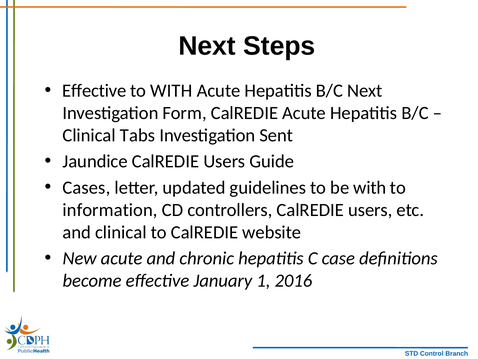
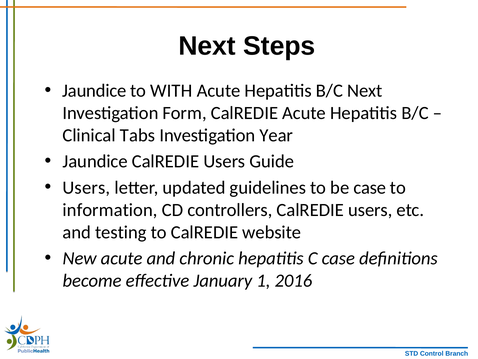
Effective: Effective -> Jaundice (94, 91)
Sent: Sent -> Year (276, 135)
Cases: Cases -> Users (86, 187)
be with: with -> case (370, 187)
and clinical: clinical -> testing (121, 232)
